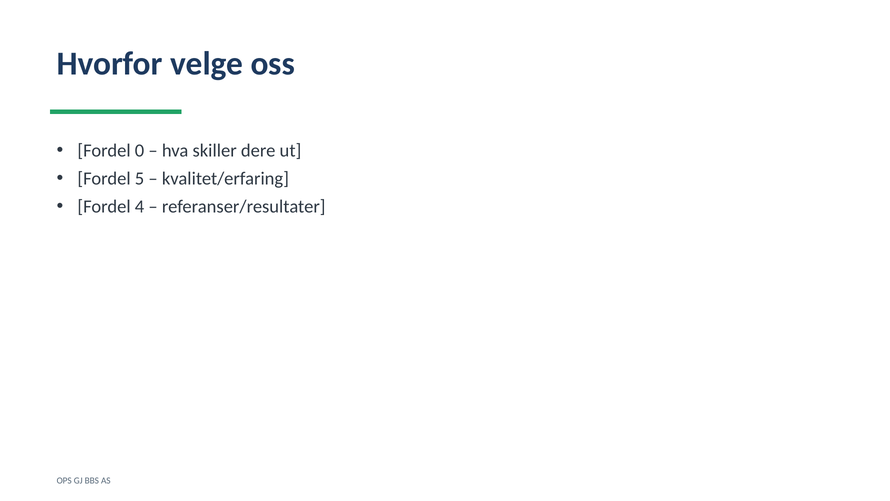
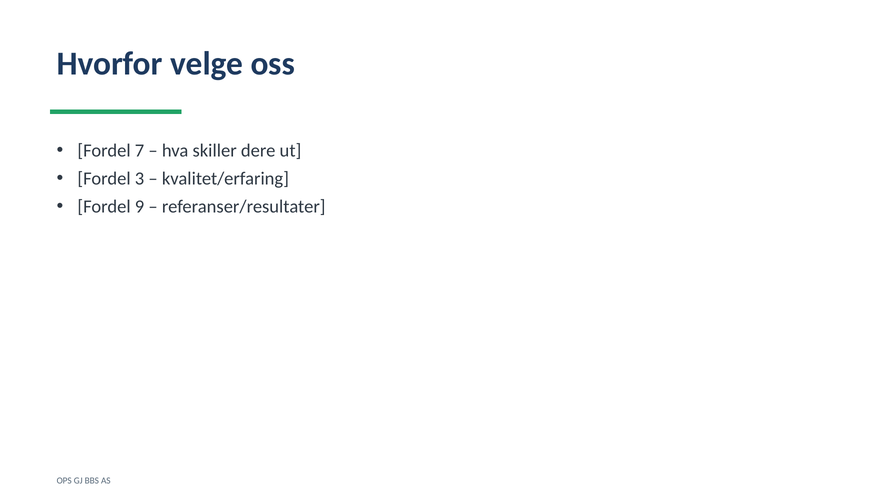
0: 0 -> 7 (140, 151)
5: 5 -> 3 (140, 179)
4: 4 -> 9 (140, 206)
